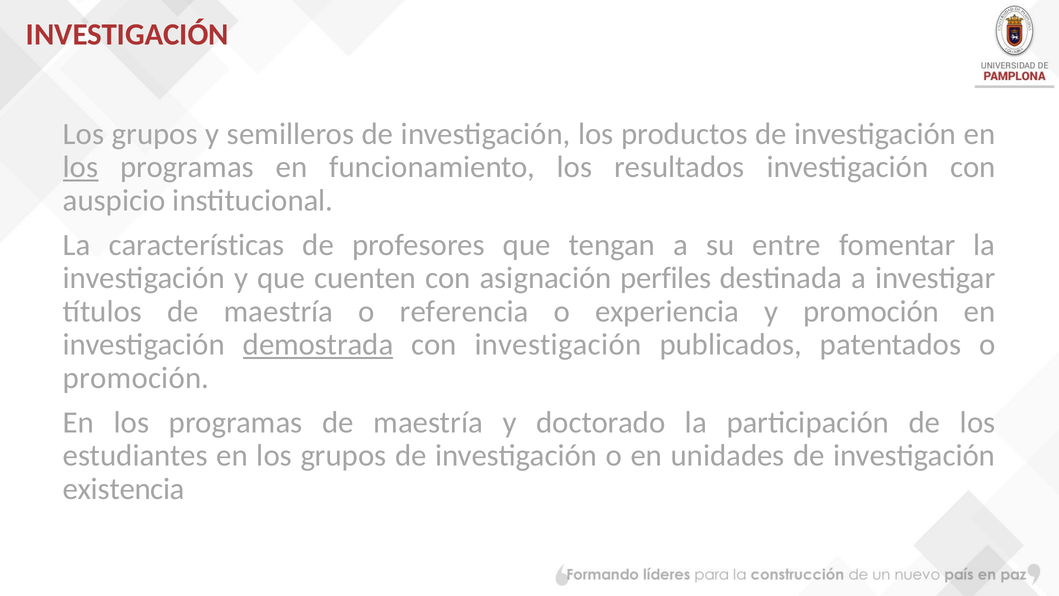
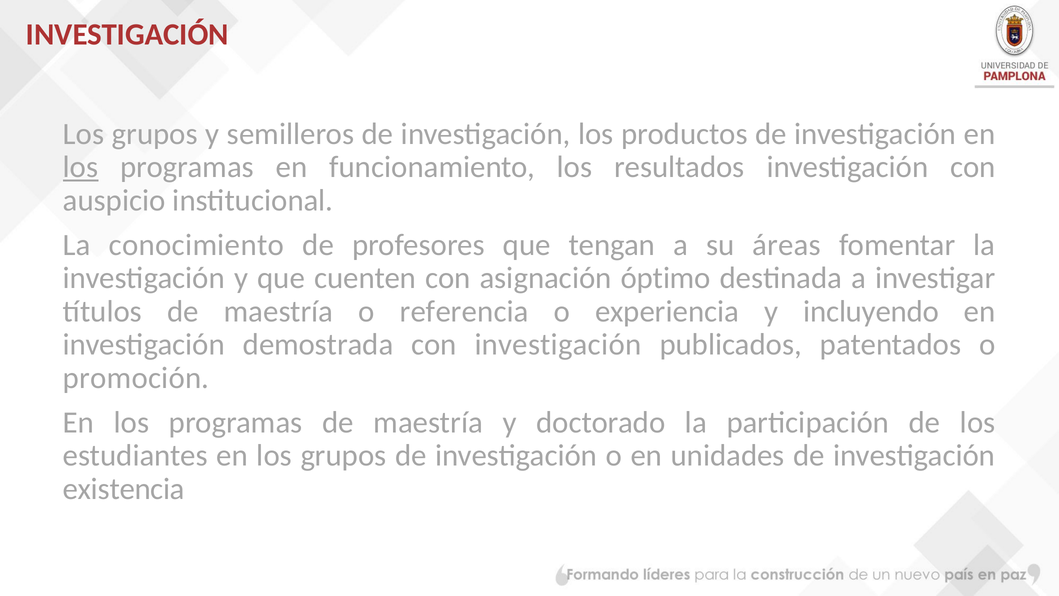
características: características -> conocimiento (196, 245)
entre: entre -> áreas (787, 245)
perfiles: perfiles -> óptimo (666, 278)
y promoción: promoción -> incluyendo (871, 311)
demostrada underline: present -> none (318, 345)
